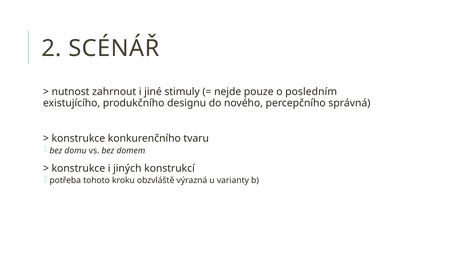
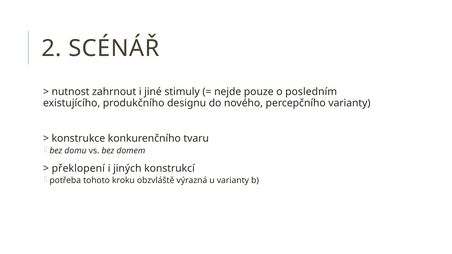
percepčního správná: správná -> varianty (349, 103)
konstrukce: konstrukce -> překlopení (78, 168)
